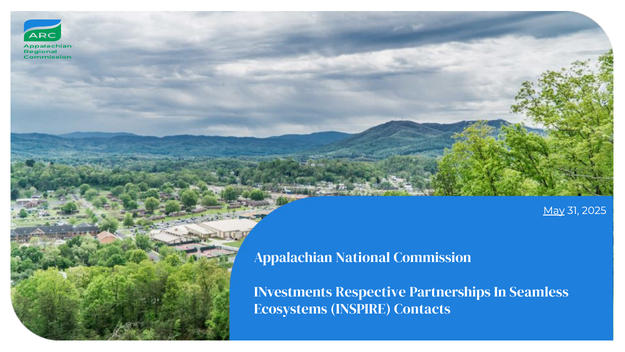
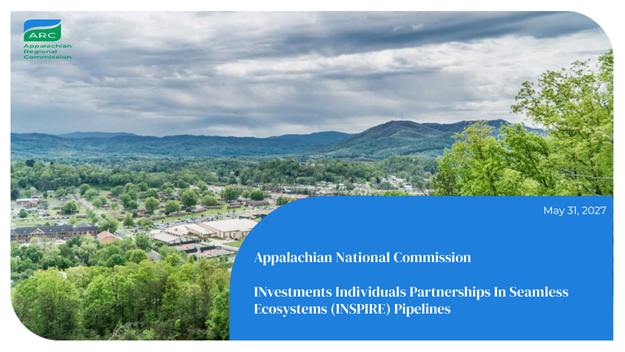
May underline: present -> none (554, 210)
2025: 2025 -> 2027 (594, 210)
Respective: Respective -> Individuals (371, 292)
Contacts: Contacts -> Pipelines (422, 309)
